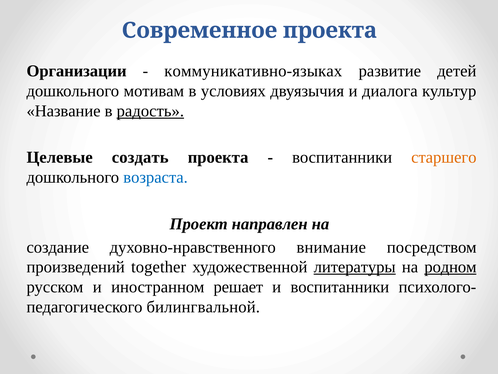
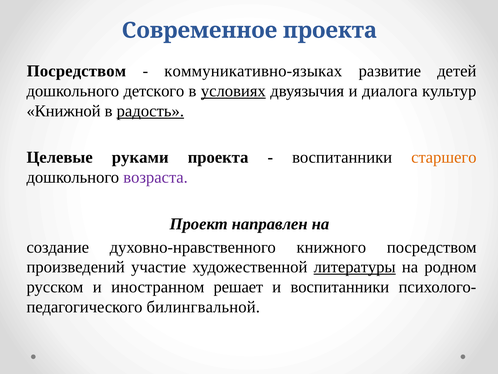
Организации: Организации -> Посредством (76, 71)
мотивам: мотивам -> детского (154, 91)
условиях underline: none -> present (233, 91)
Название: Название -> Книжной (64, 111)
создать: создать -> руками (140, 157)
возраста colour: blue -> purple (156, 177)
внимание: внимание -> книжного (331, 247)
together: together -> участие (159, 267)
родном underline: present -> none (450, 267)
